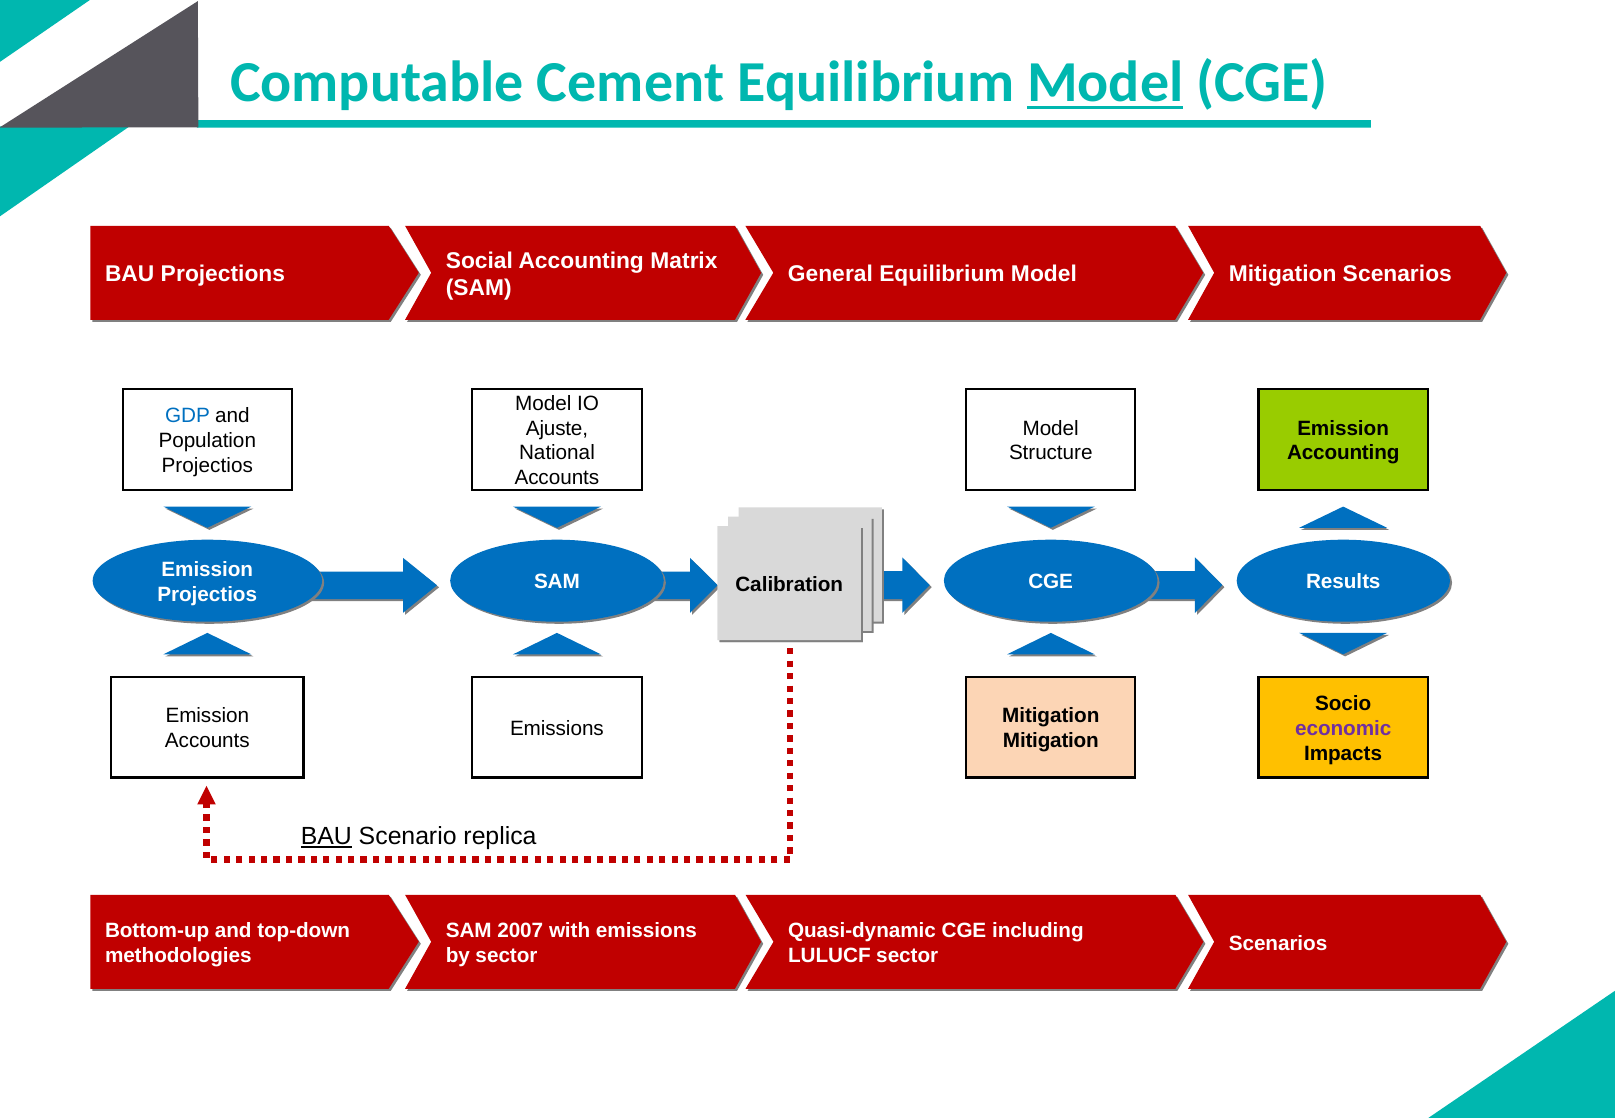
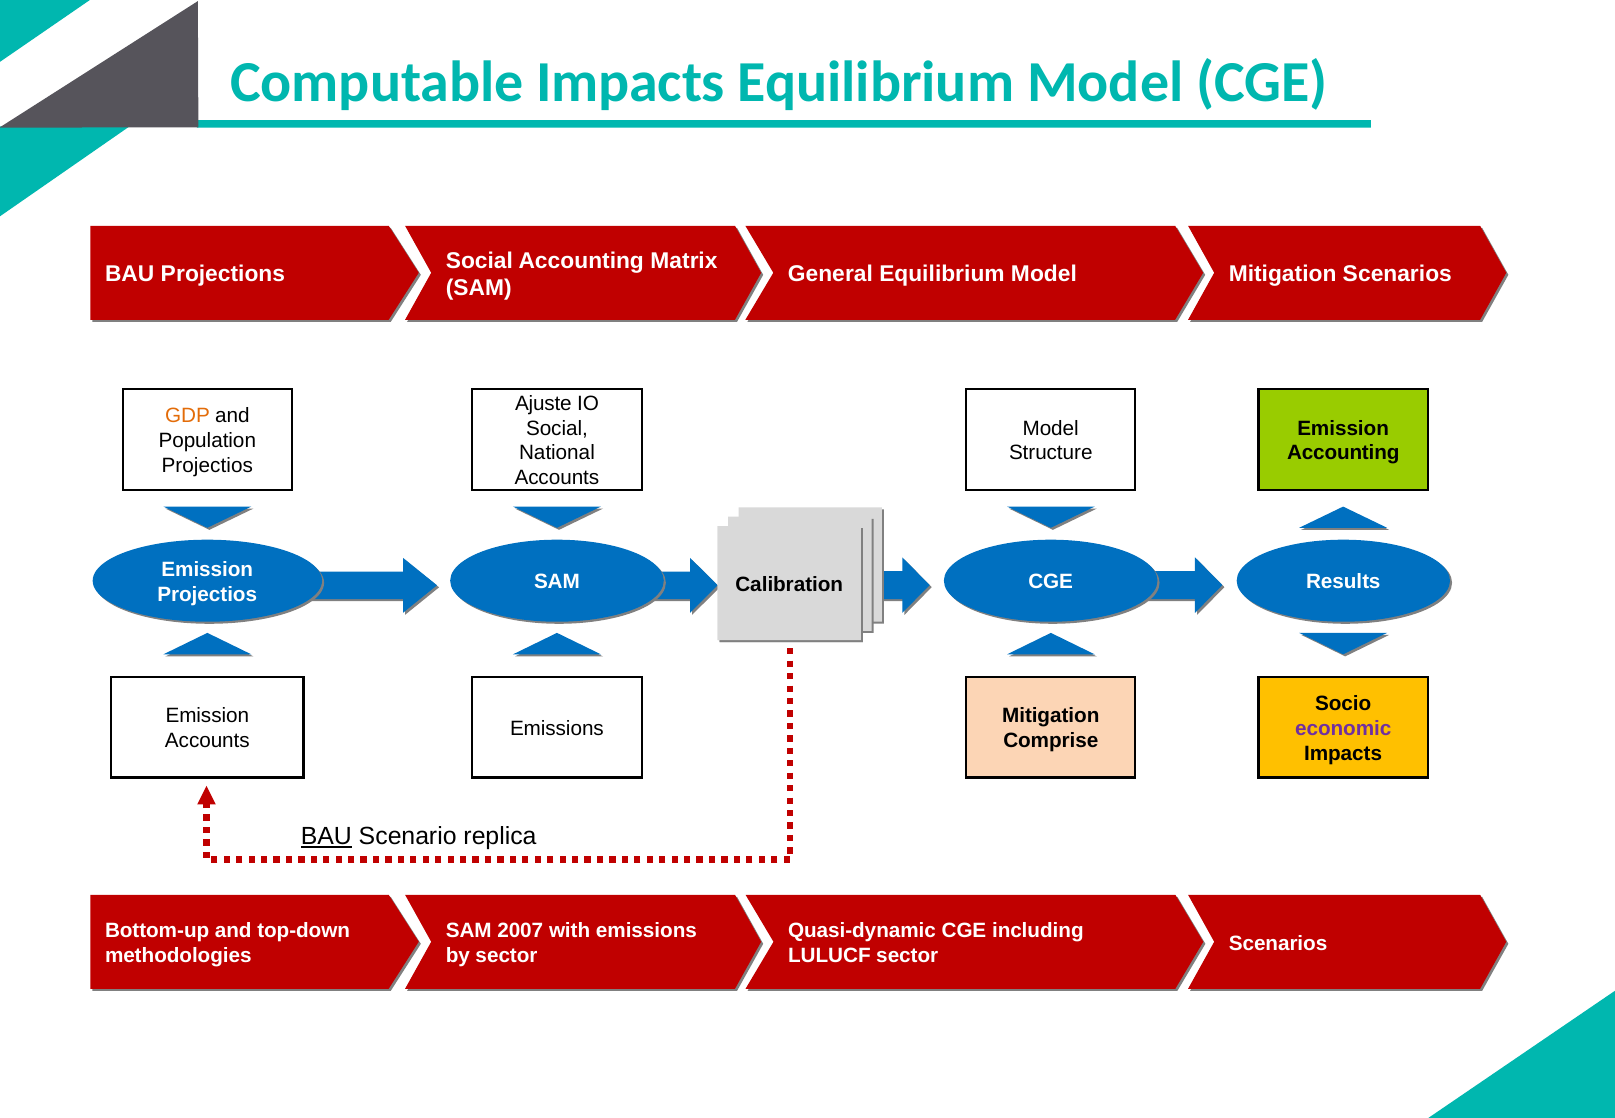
Computable Cement: Cement -> Impacts (631, 83)
Model underline: present -> none (1105, 83)
Model: Model -> Ajuste (543, 403)
GDP colour: blue -> orange (188, 416)
Ajuste: Ajuste -> Social (557, 428)
Mitigation: Mitigation -> Comprise (1051, 741)
